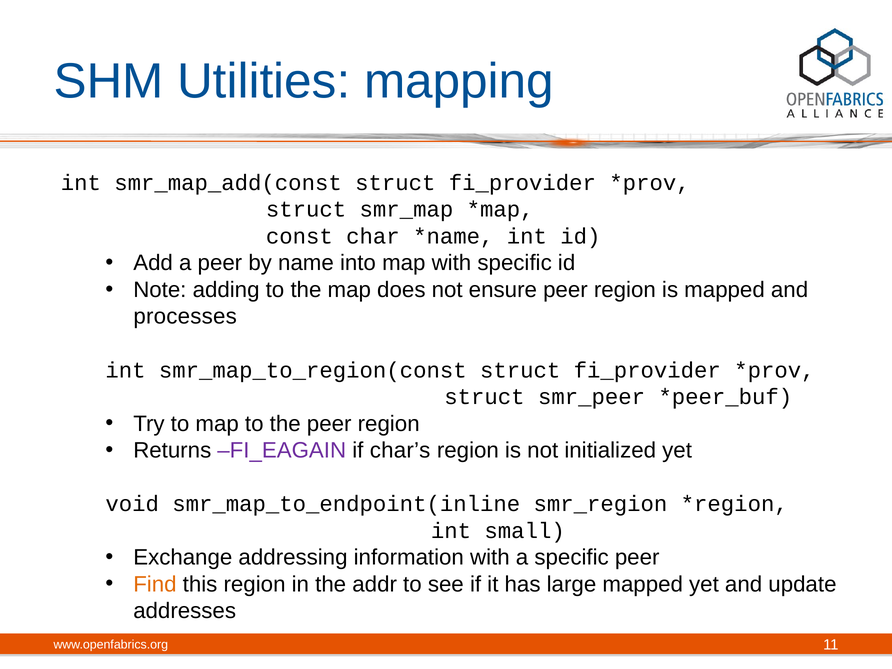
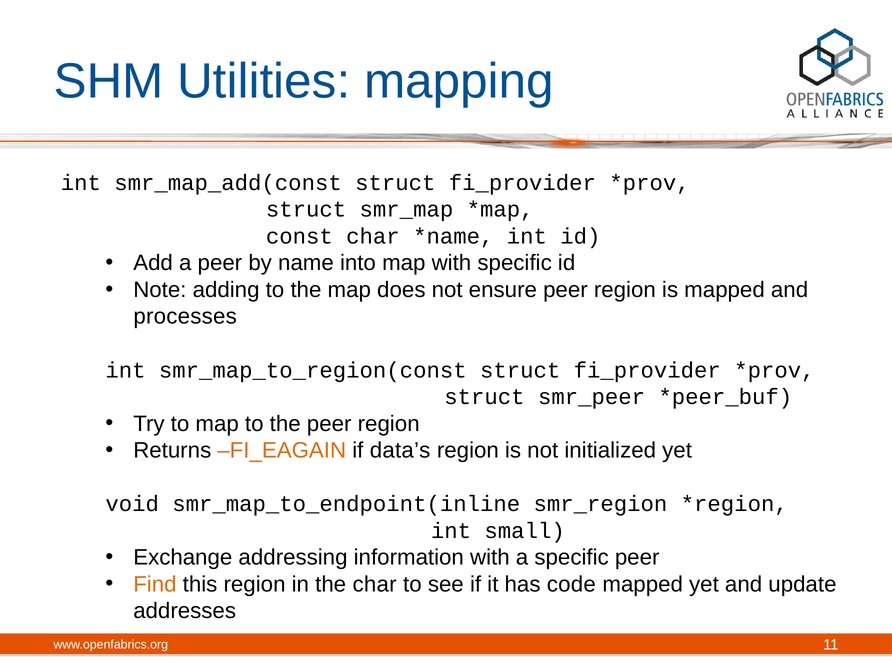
FI_EAGAIN colour: purple -> orange (282, 450)
char’s: char’s -> data’s (400, 450)
the addr: addr -> char (375, 584)
large: large -> code (571, 584)
